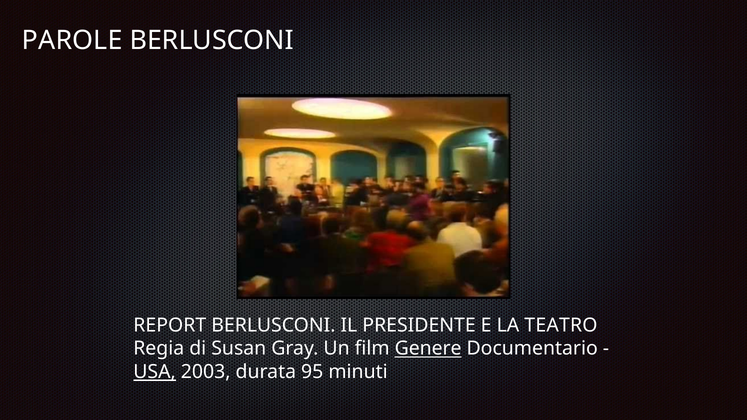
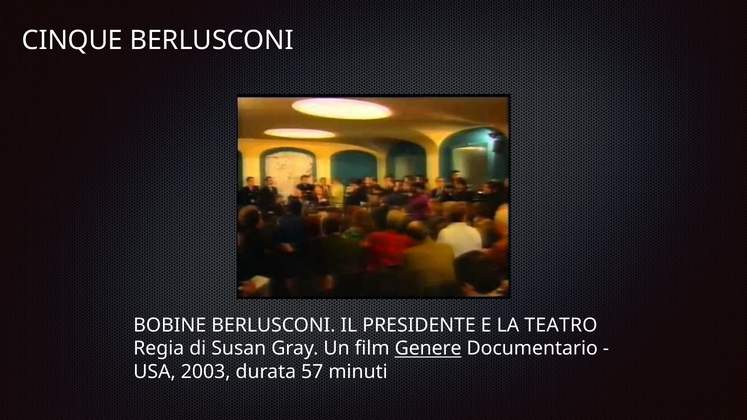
PAROLE: PAROLE -> CINQUE (72, 40)
REPORT: REPORT -> BOBINE (170, 325)
USA underline: present -> none (155, 372)
95: 95 -> 57 (312, 372)
